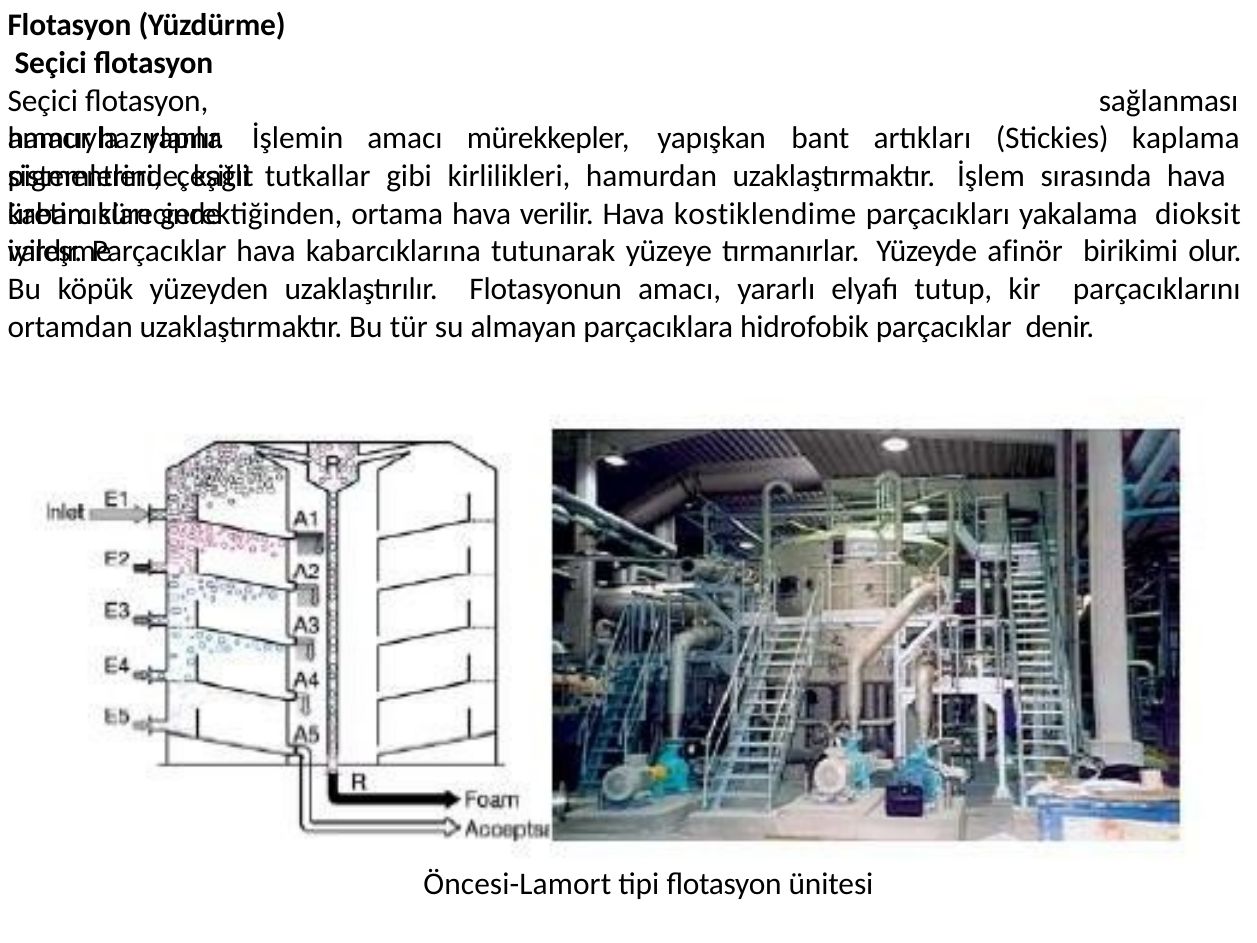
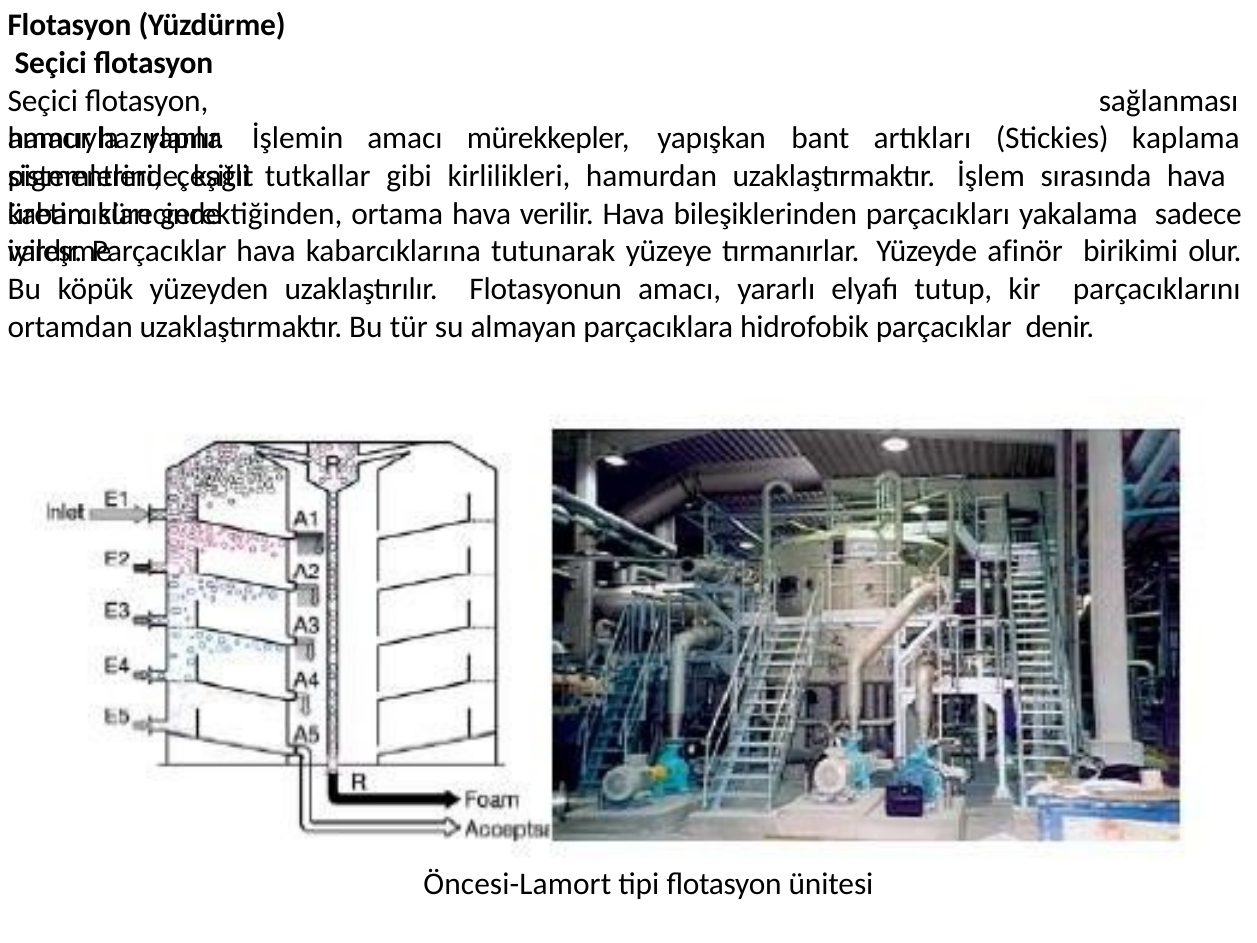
kostiklendime: kostiklendime -> bileşiklerinden (765, 214)
dioksit: dioksit -> sadece (1198, 214)
